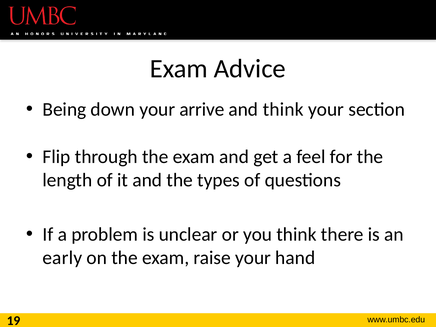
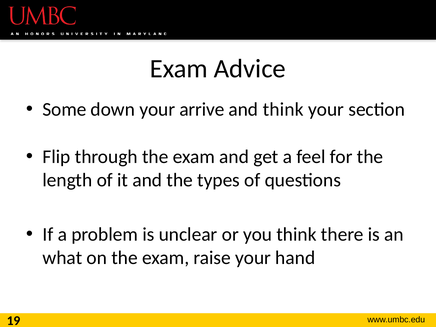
Being: Being -> Some (64, 109)
early: early -> what (62, 258)
